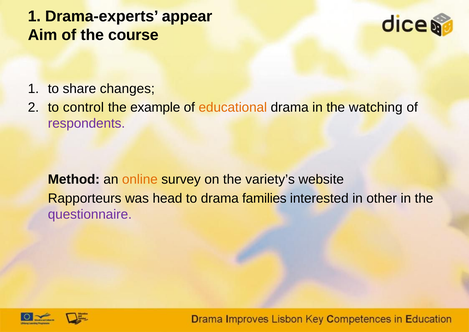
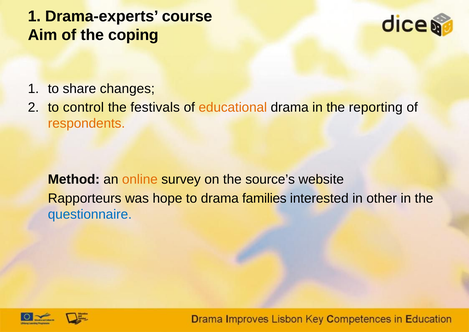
appear: appear -> course (187, 16)
course: course -> coping (133, 35)
example: example -> festivals (155, 107)
watching: watching -> reporting (376, 107)
respondents colour: purple -> orange (86, 123)
variety’s: variety’s -> source’s (270, 179)
head: head -> hope (167, 198)
questionnaire colour: purple -> blue (90, 214)
